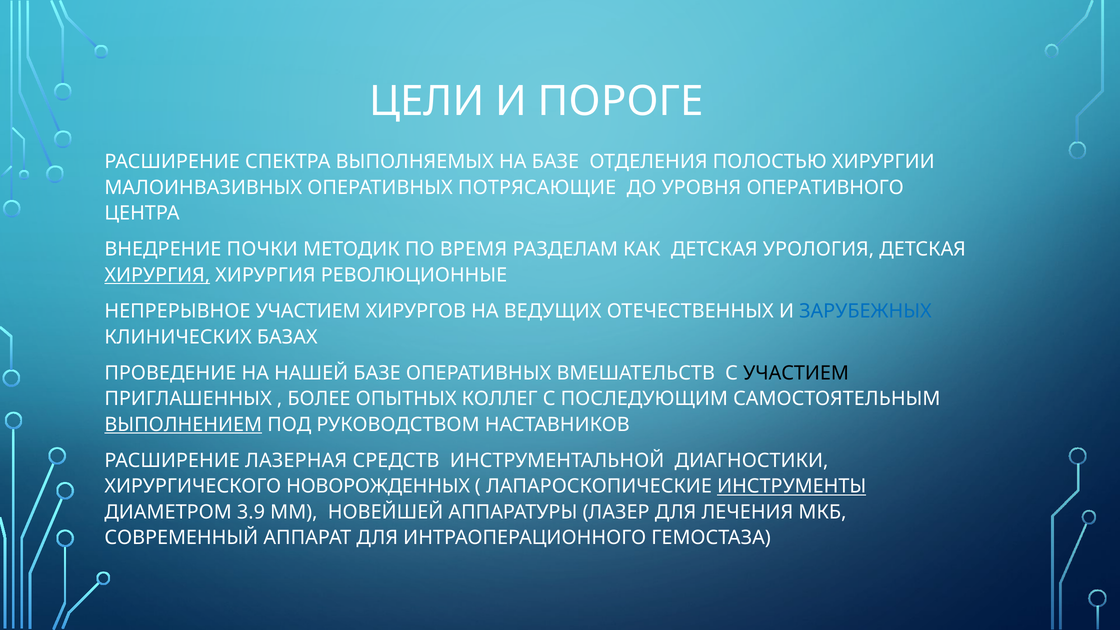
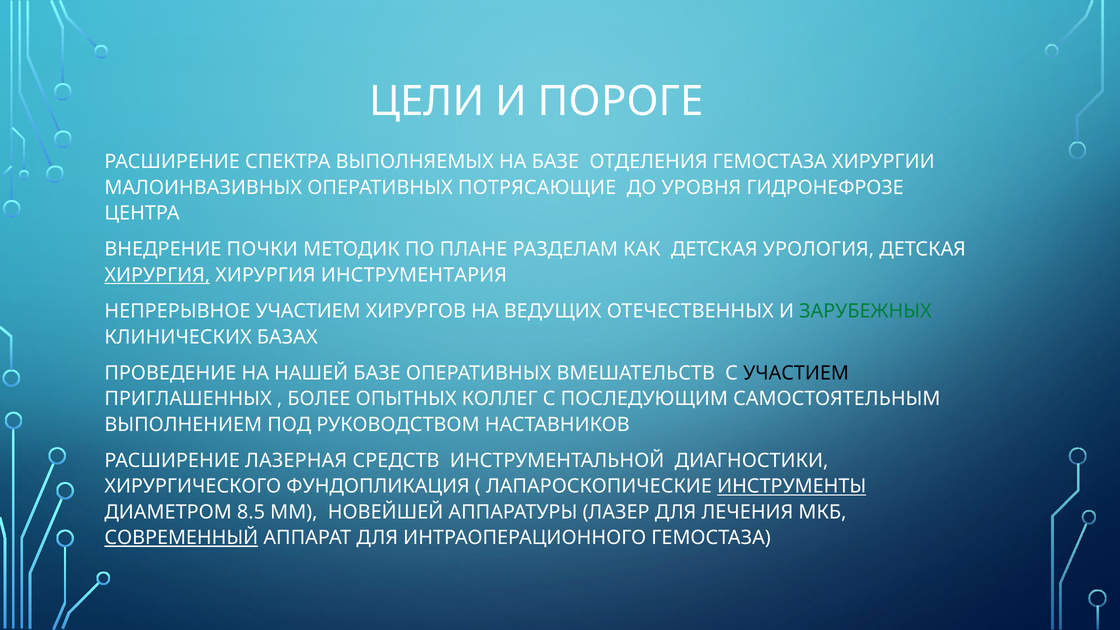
ОТДЕЛЕНИЯ ПОЛОСТЬЮ: ПОЛОСТЬЮ -> ГЕМОСТАЗА (770, 162)
ОПЕРАТИВНОГО: ОПЕРАТИВНОГО -> ГИДРОНЕФРОЗЕ (825, 188)
ВРЕМЯ: ВРЕМЯ -> ПЛАНЕ (474, 249)
РЕВОЛЮЦИОННЫЕ: РЕВОЛЮЦИОННЫЕ -> ИНСТРУМЕНТАРИЯ (414, 275)
ЗАРУБЕЖНЫХ colour: blue -> green (865, 311)
ВЫПОЛНЕНИЕМ underline: present -> none (183, 425)
НОВОРОЖДЕННЫХ: НОВОРОЖДЕННЫХ -> ФУНДОПЛИКАЦИЯ (378, 486)
3.9: 3.9 -> 8.5 (251, 512)
СОВРЕМЕННЫЙ underline: none -> present (181, 538)
